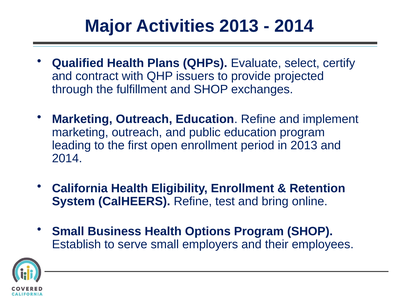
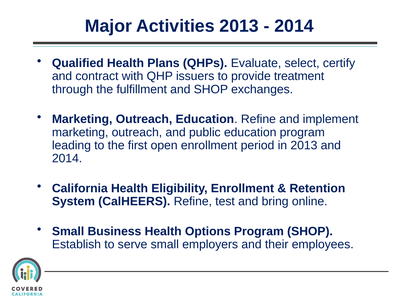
projected: projected -> treatment (299, 76)
